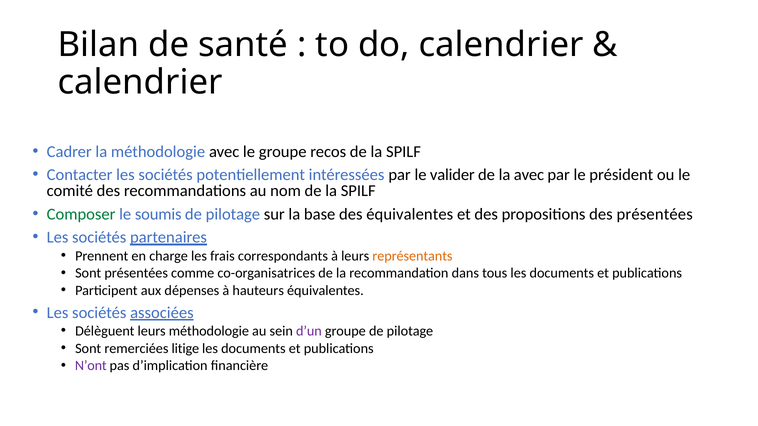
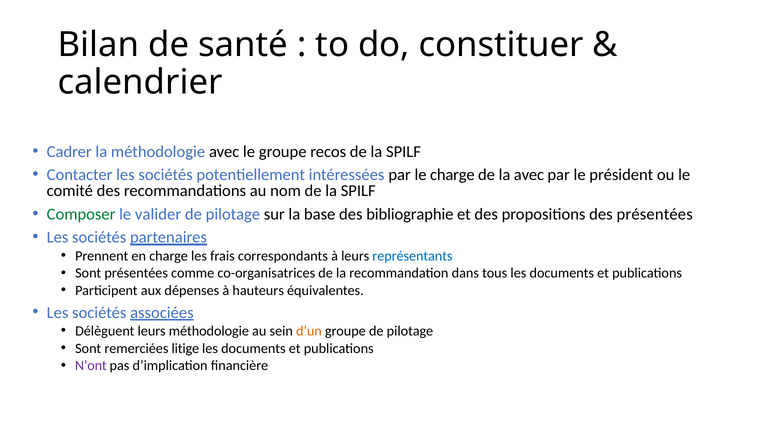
do calendrier: calendrier -> constituer (501, 45)
le valider: valider -> charge (452, 175)
soumis: soumis -> valider (158, 214)
des équivalentes: équivalentes -> bibliographie (410, 214)
représentants colour: orange -> blue (412, 256)
d’un colour: purple -> orange (309, 331)
